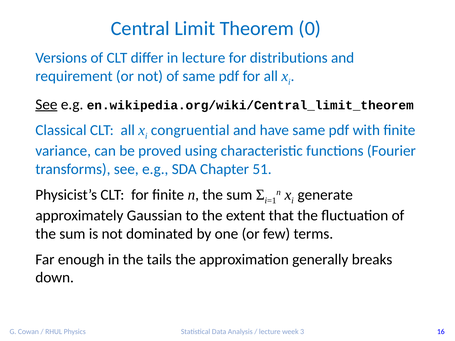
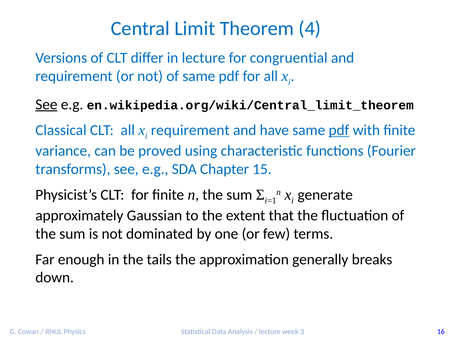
0: 0 -> 4 (310, 29)
distributions: distributions -> congruential (289, 58)
congruential: congruential -> requirement (190, 130)
pdf underline: none -> present (339, 130)
51: 51 -> 15 (262, 169)
